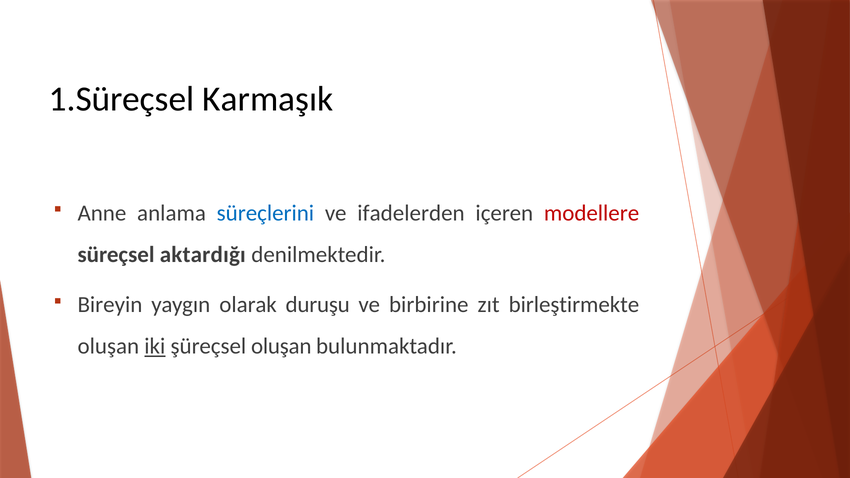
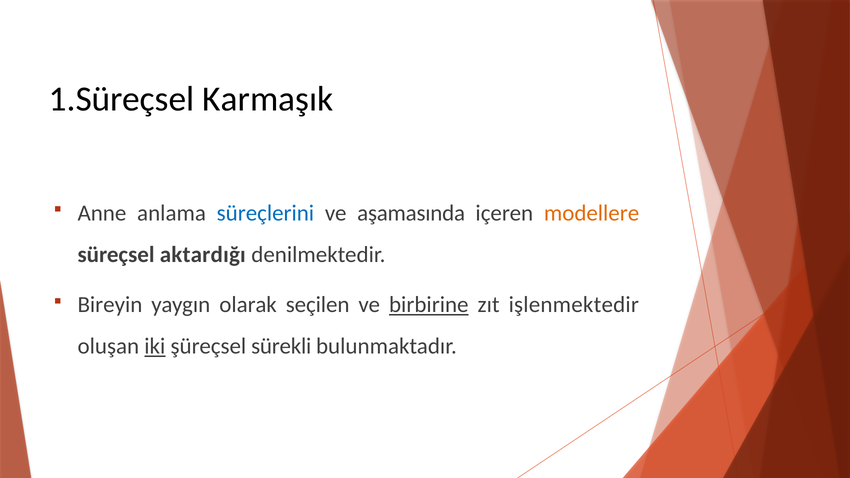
ifadelerden: ifadelerden -> aşamasında (411, 213)
modellere colour: red -> orange (592, 213)
duruşu: duruşu -> seçilen (318, 305)
birbirine underline: none -> present (429, 305)
birleştirmekte: birleştirmekte -> işlenmektedir (574, 305)
şüreçsel oluşan: oluşan -> sürekli (281, 346)
